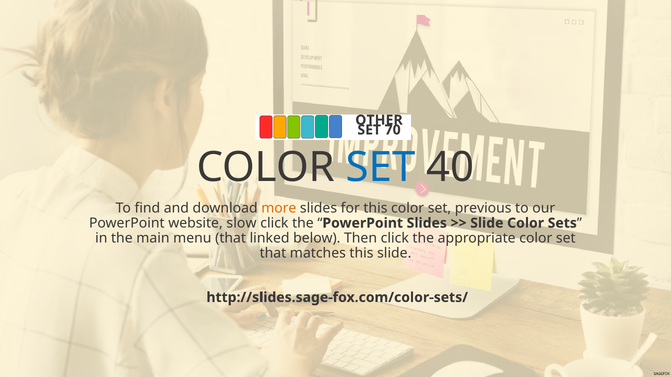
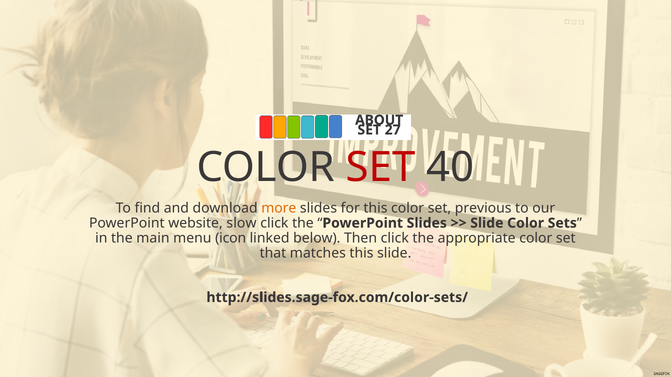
OTHER: OTHER -> ABOUT (379, 120)
70: 70 -> 27 (393, 130)
SET colour: blue -> red (381, 168)
menu that: that -> icon (231, 238)
